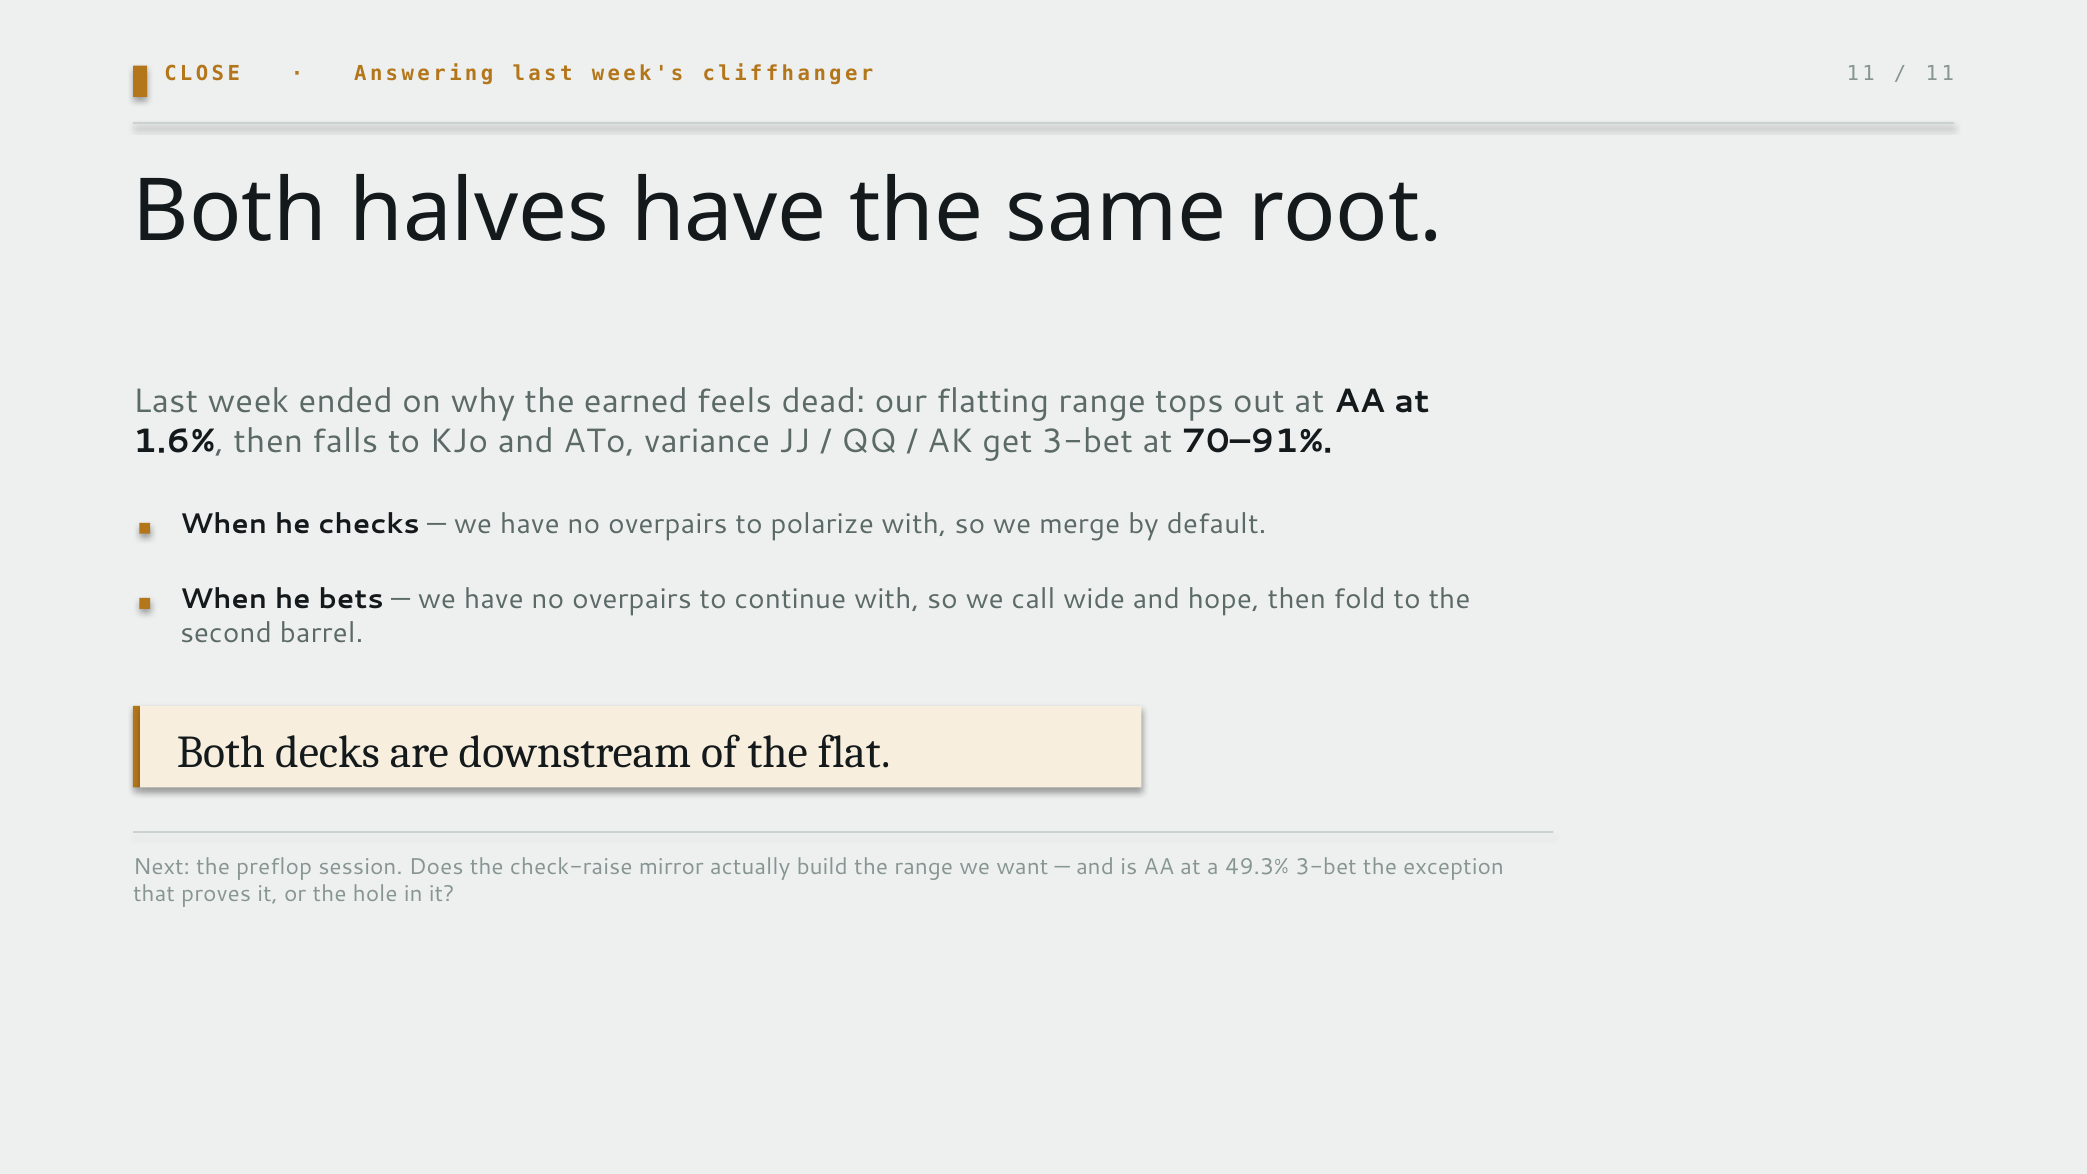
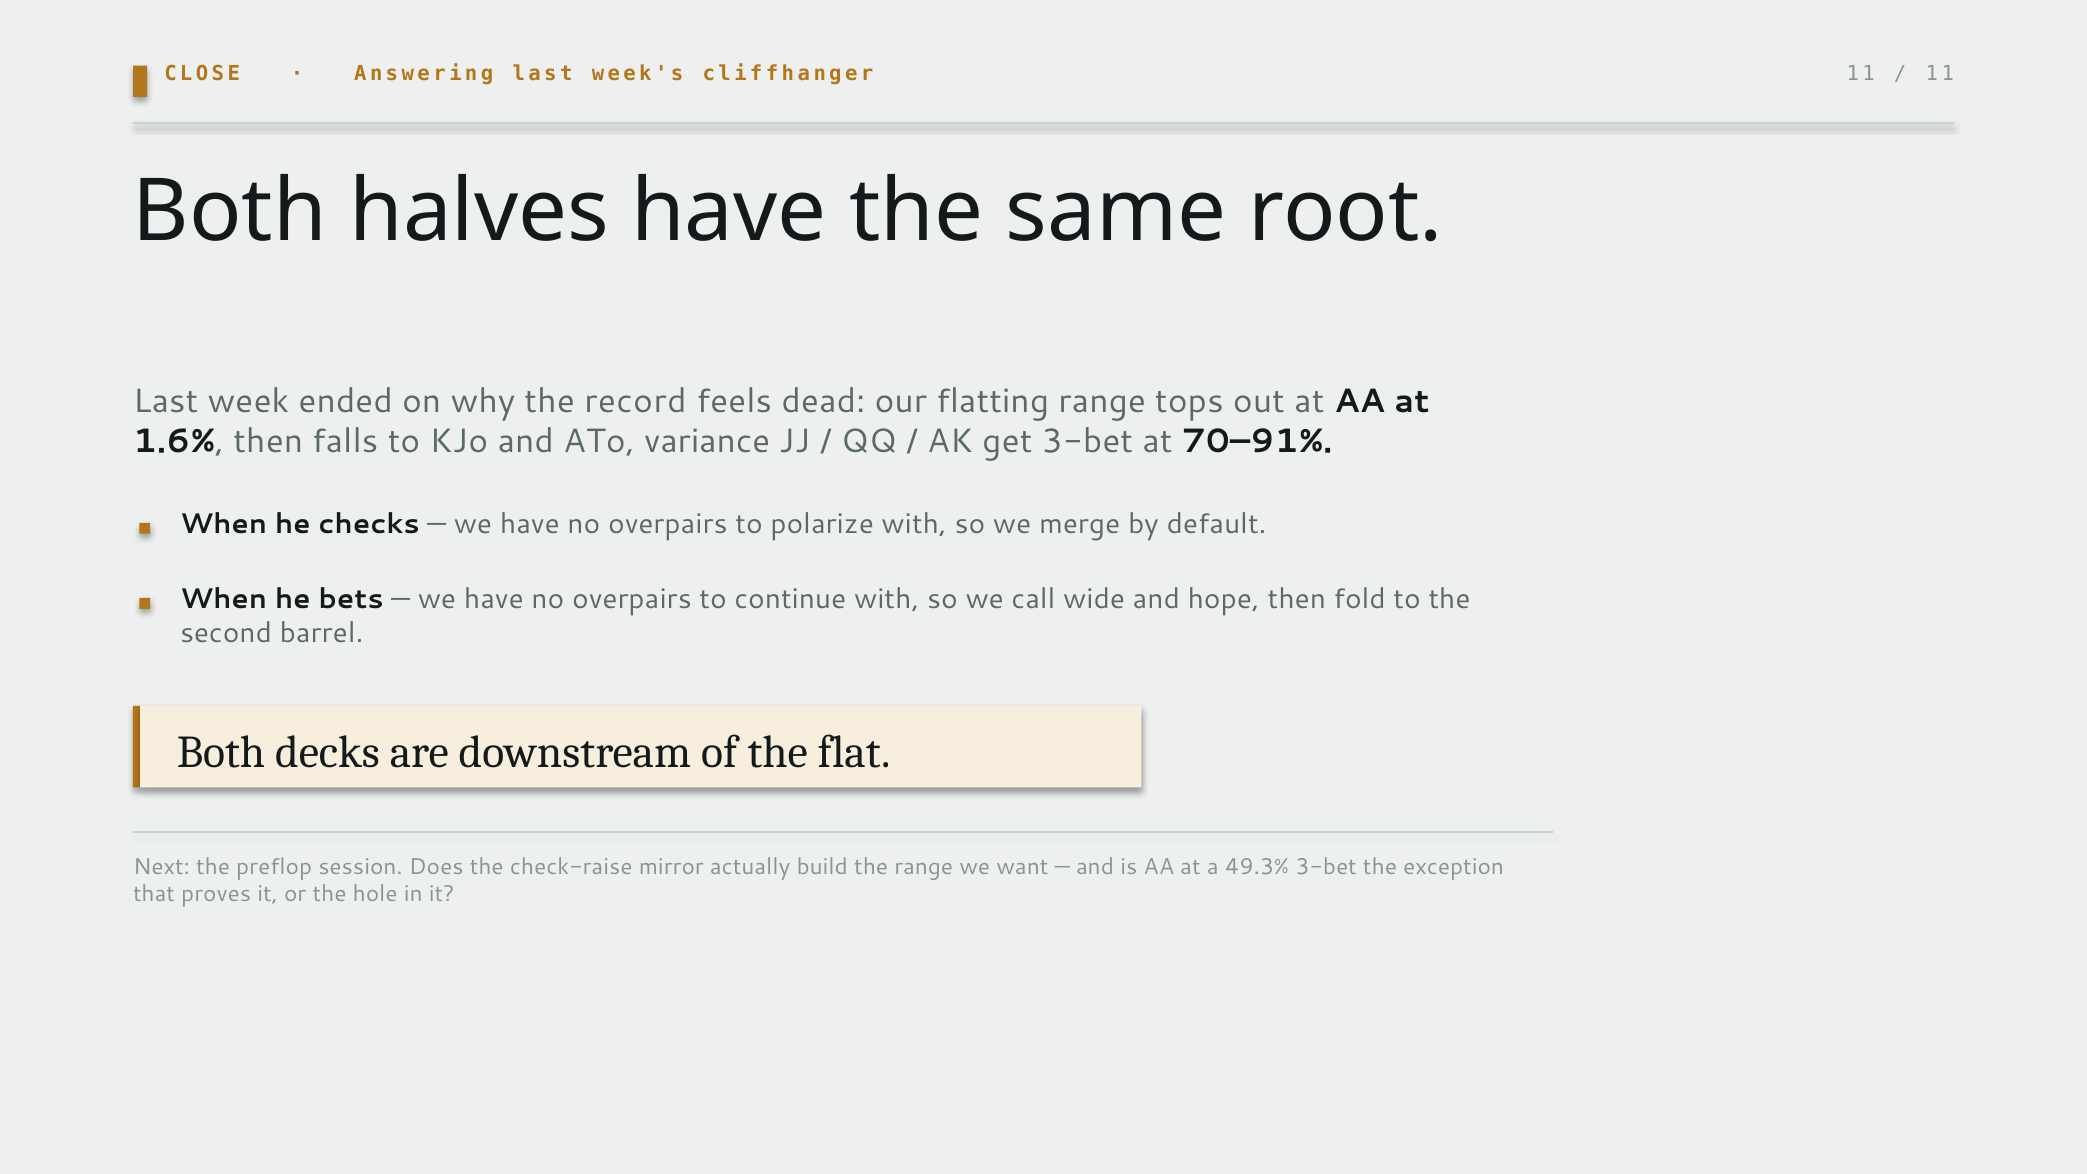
earned: earned -> record (636, 401)
